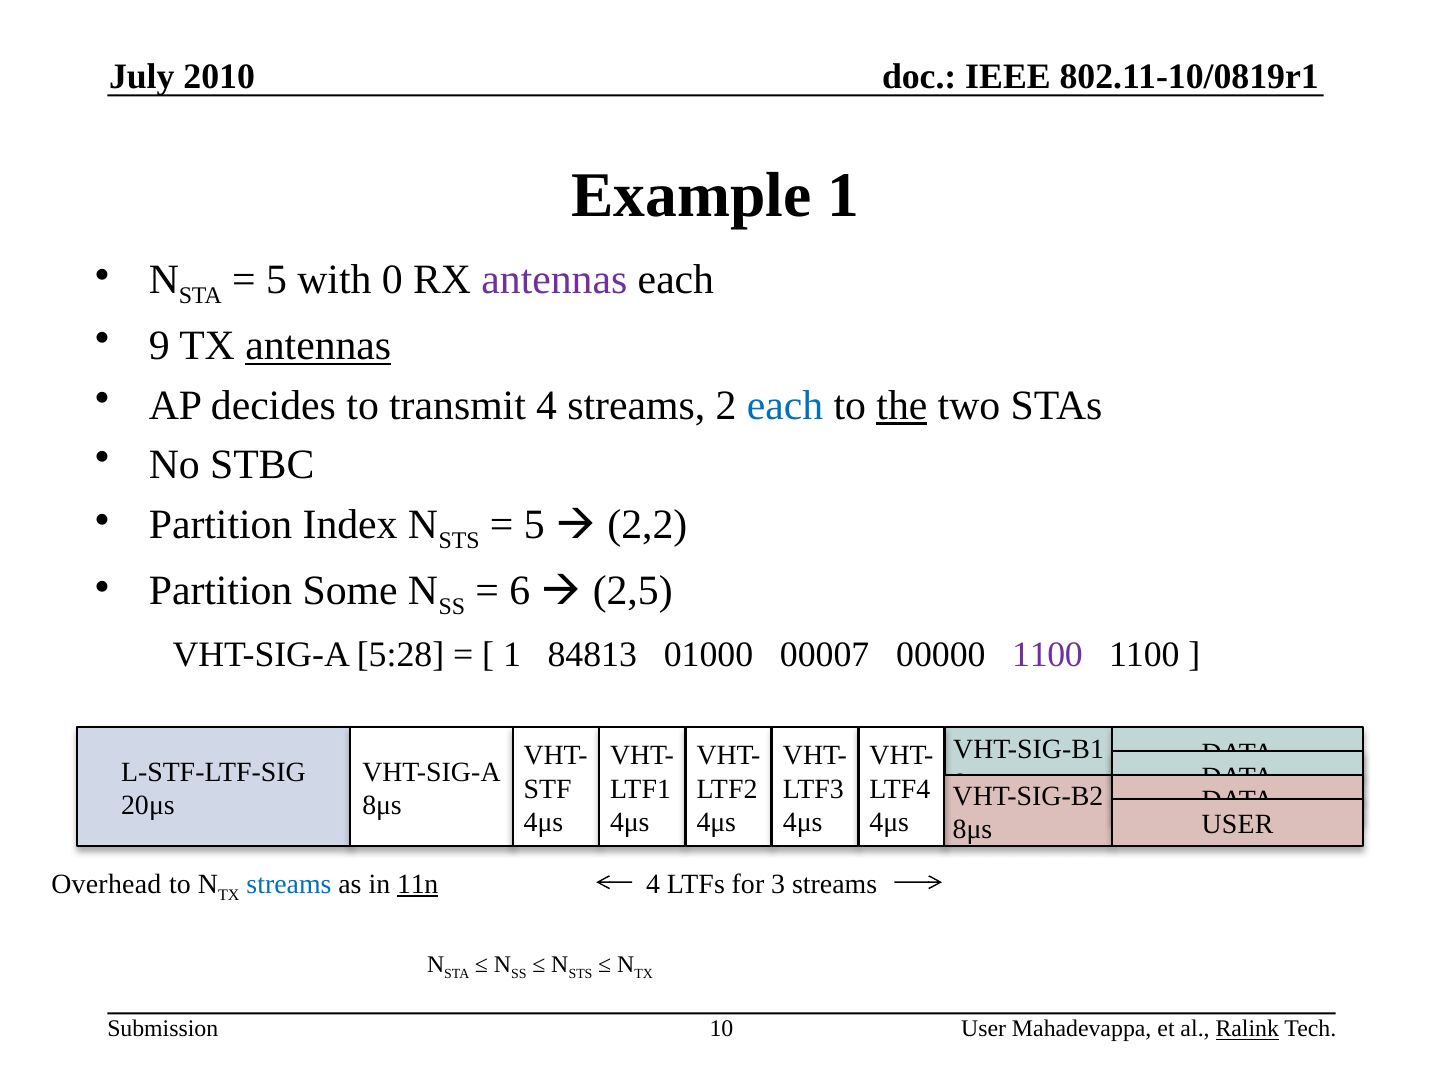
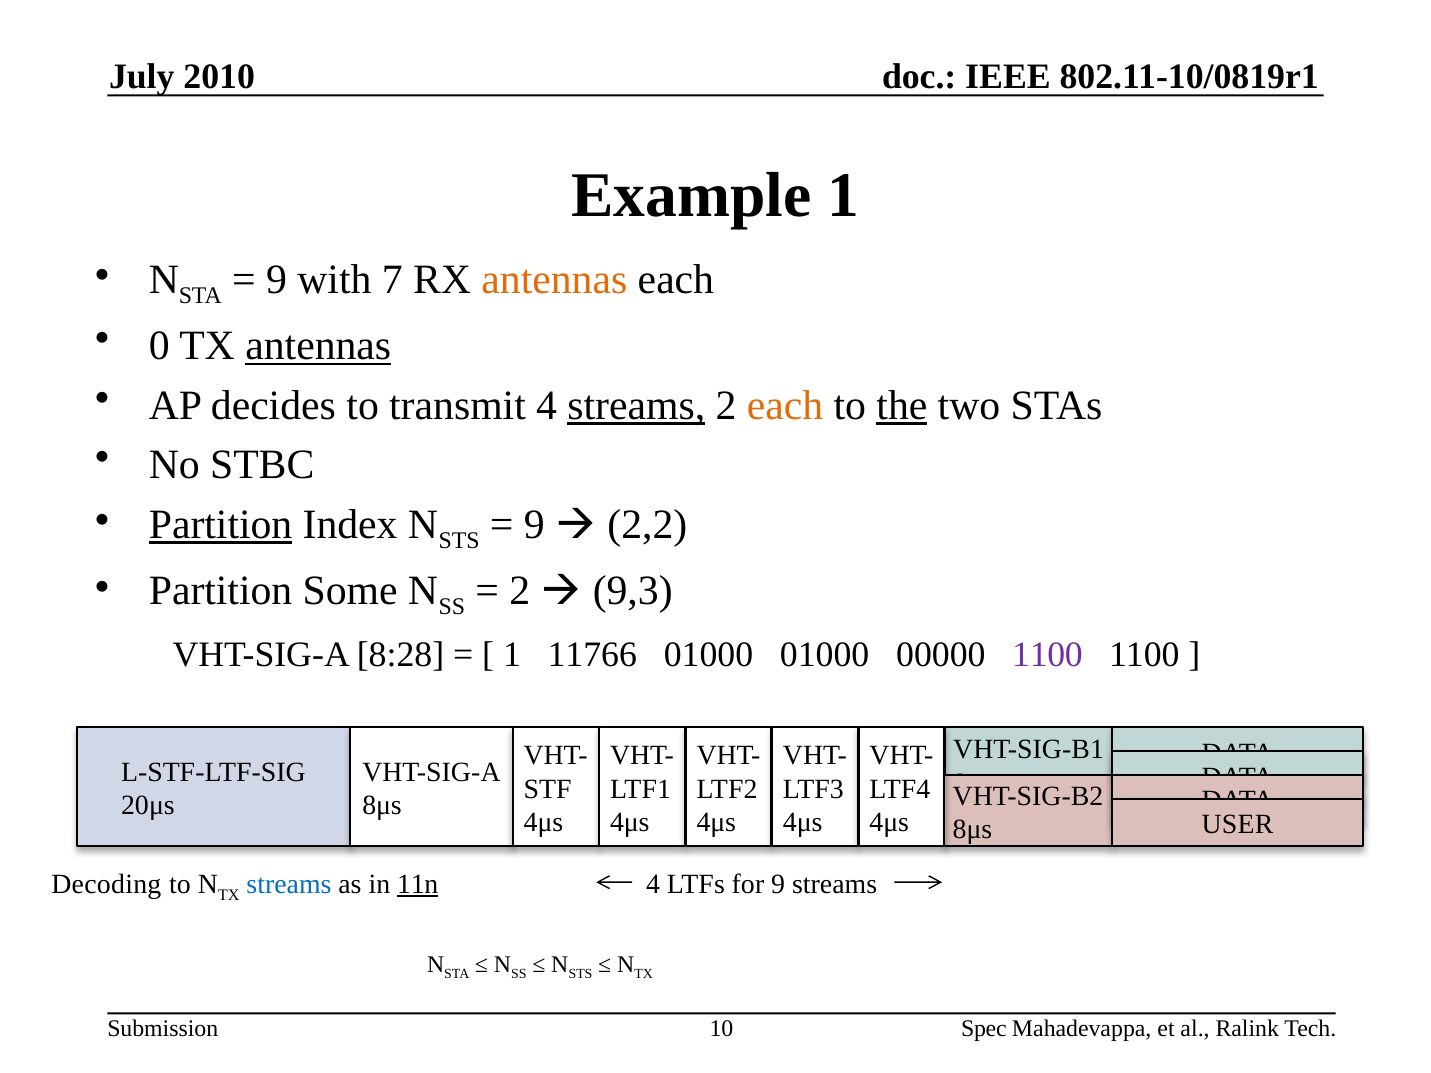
5: 5 -> 9 (277, 280)
0: 0 -> 7 (392, 280)
antennas colour: purple -> orange (554, 280)
9: 9 -> 0 (159, 346)
streams underline: none -> present (636, 405)
each colour: blue -> orange (785, 405)
Partition underline: none -> present (221, 525)
5: 5 -> 9 (534, 525)
6: 6 -> 2 (520, 591)
2,5: 2,5 -> 9,3 (633, 591)
5:28: 5:28 -> 8:28 (401, 655)
84813: 84813 -> 11766 (592, 655)
01000 00007: 00007 -> 01000 (825, 655)
Overhead: Overhead -> Decoding (106, 884)
for 3: 3 -> 9 (778, 884)
User: User -> Spec (984, 1029)
Ralink underline: present -> none (1247, 1029)
